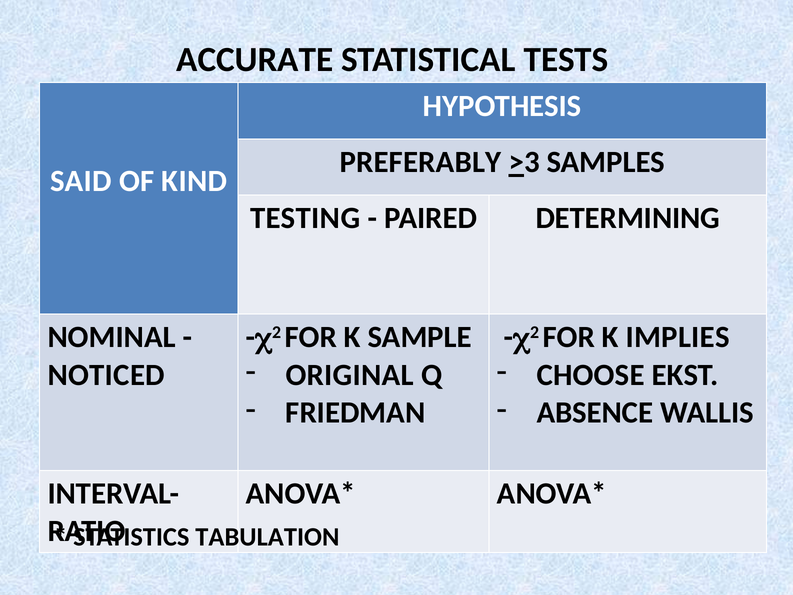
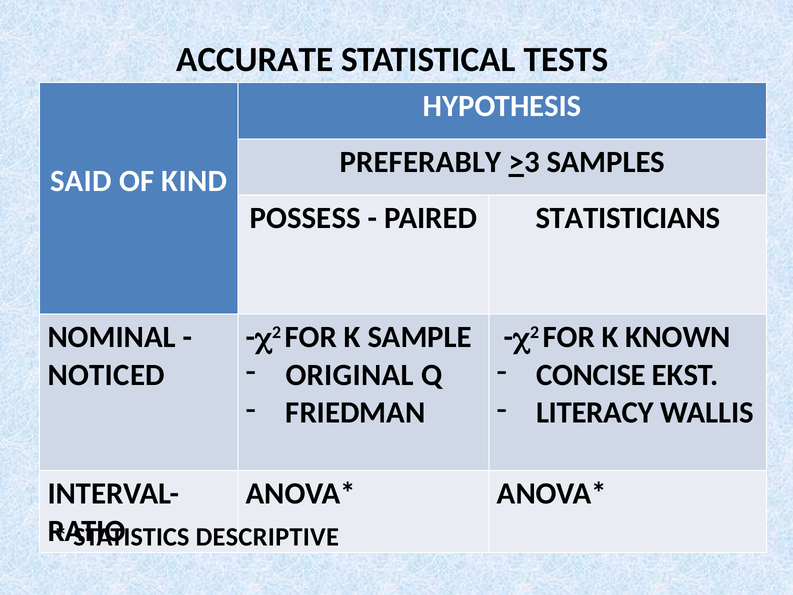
TESTING: TESTING -> POSSESS (305, 218)
DETERMINING: DETERMINING -> STATISTICIANS (628, 218)
IMPLIES: IMPLIES -> KNOWN (678, 337)
CHOOSE: CHOOSE -> CONCISE (591, 375)
ABSENCE: ABSENCE -> LITERACY (595, 413)
TABULATION: TABULATION -> DESCRIPTIVE (267, 537)
